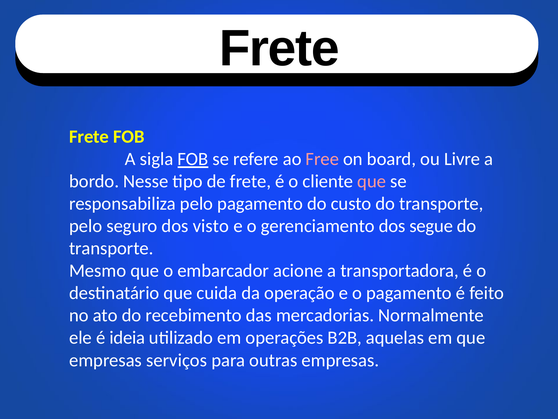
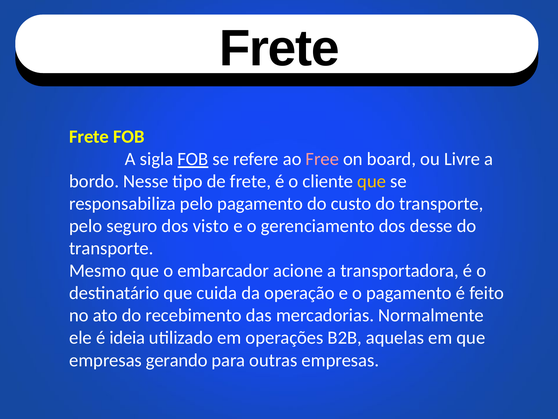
que colour: pink -> yellow (372, 181)
segue: segue -> desse (431, 226)
serviços: serviços -> gerando (177, 360)
